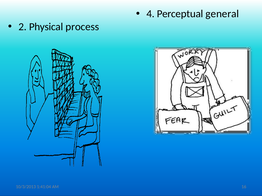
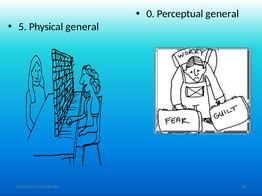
4: 4 -> 0 (151, 14)
2: 2 -> 5 (23, 27)
Physical process: process -> general (82, 27)
